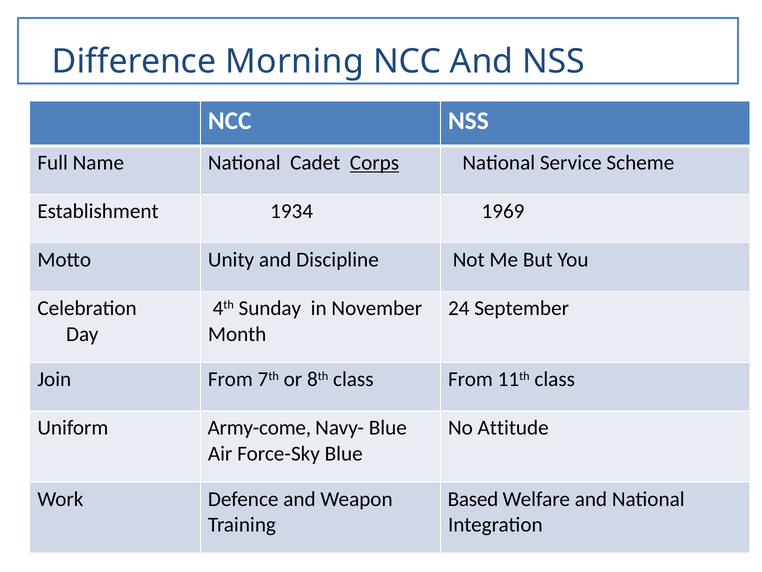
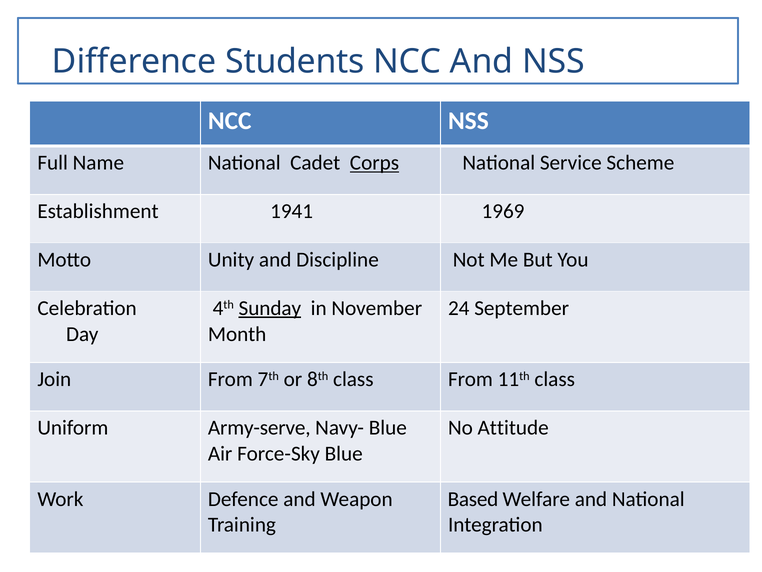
Morning: Morning -> Students (295, 62)
1934: 1934 -> 1941 (292, 211)
Sunday underline: none -> present (270, 308)
Army-come: Army-come -> Army-serve (259, 427)
